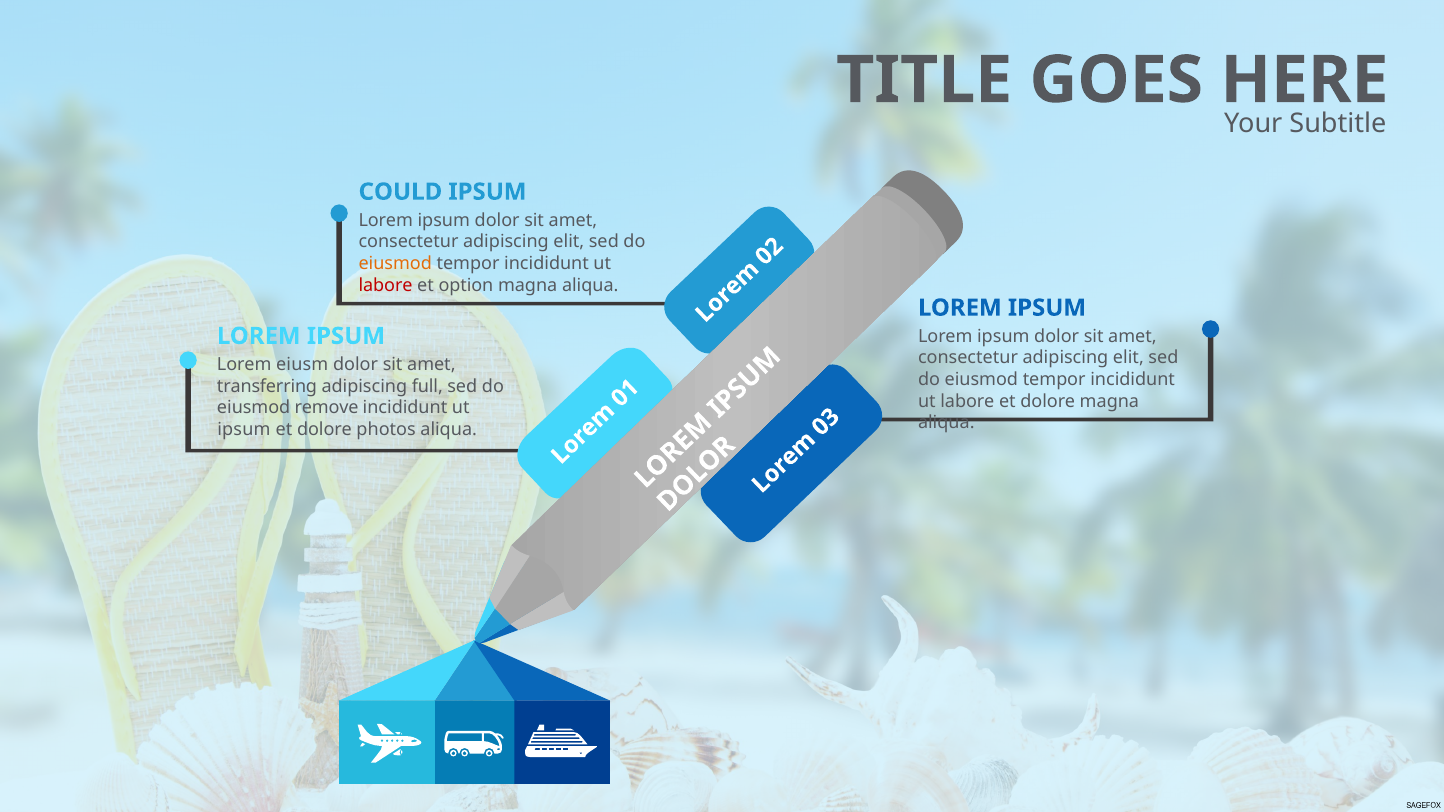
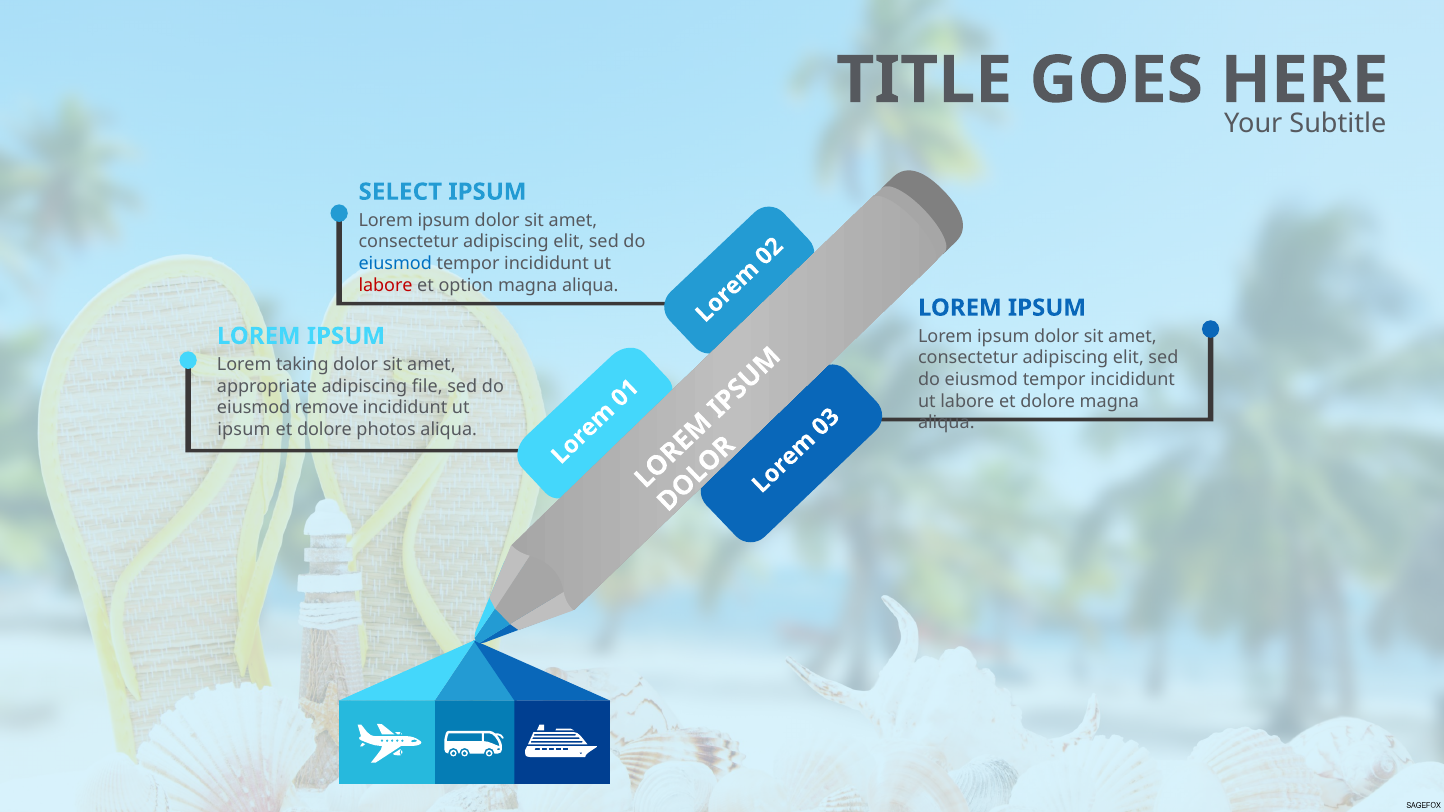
COULD: COULD -> SELECT (400, 192)
eiusmod colour: orange -> blue (395, 264)
eiusm: eiusm -> taking (302, 365)
transferring: transferring -> appropriate (267, 386)
full: full -> file (427, 386)
